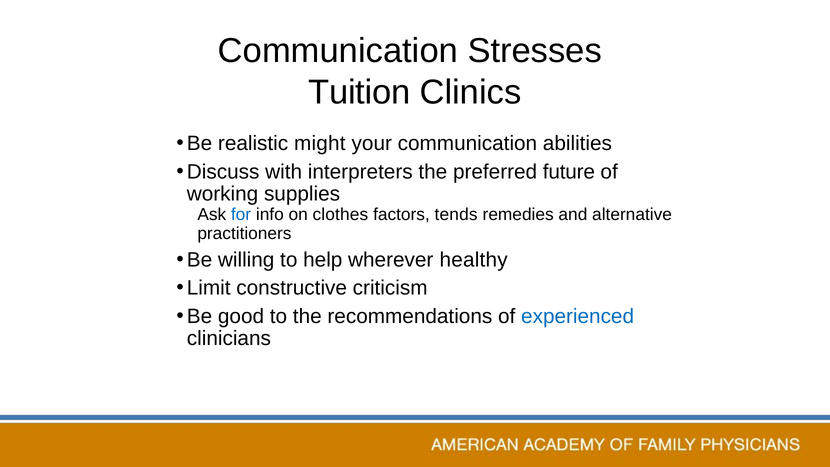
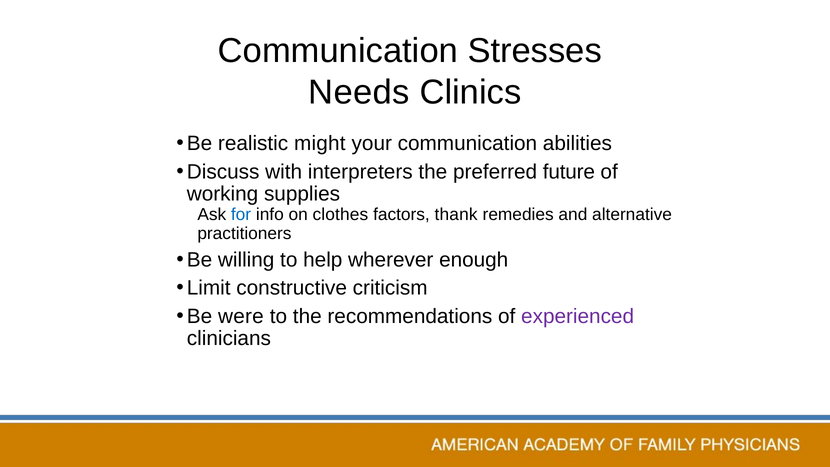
Tuition: Tuition -> Needs (359, 92)
tends: tends -> thank (456, 215)
healthy: healthy -> enough (474, 260)
good: good -> were (241, 316)
experienced colour: blue -> purple (578, 316)
